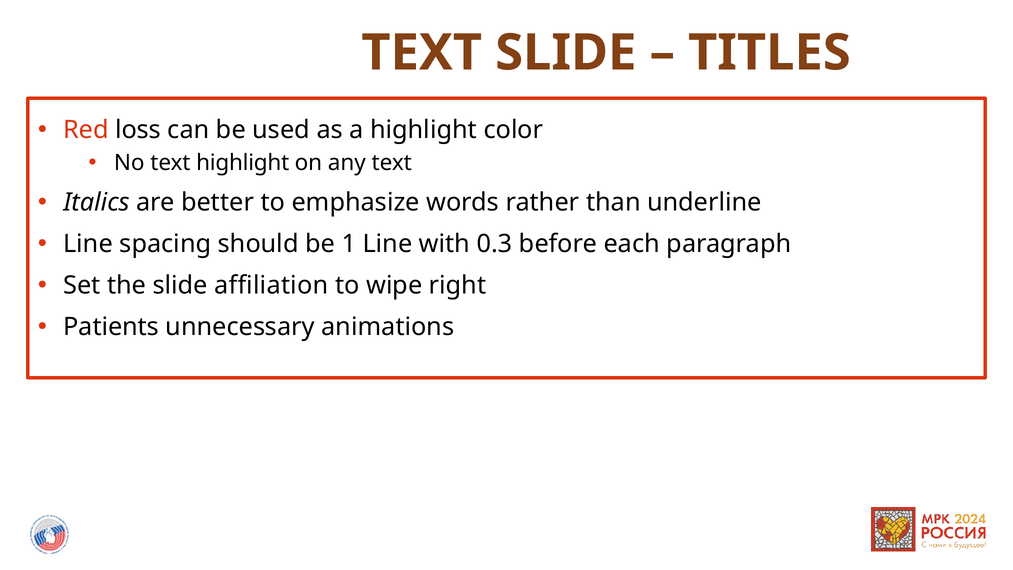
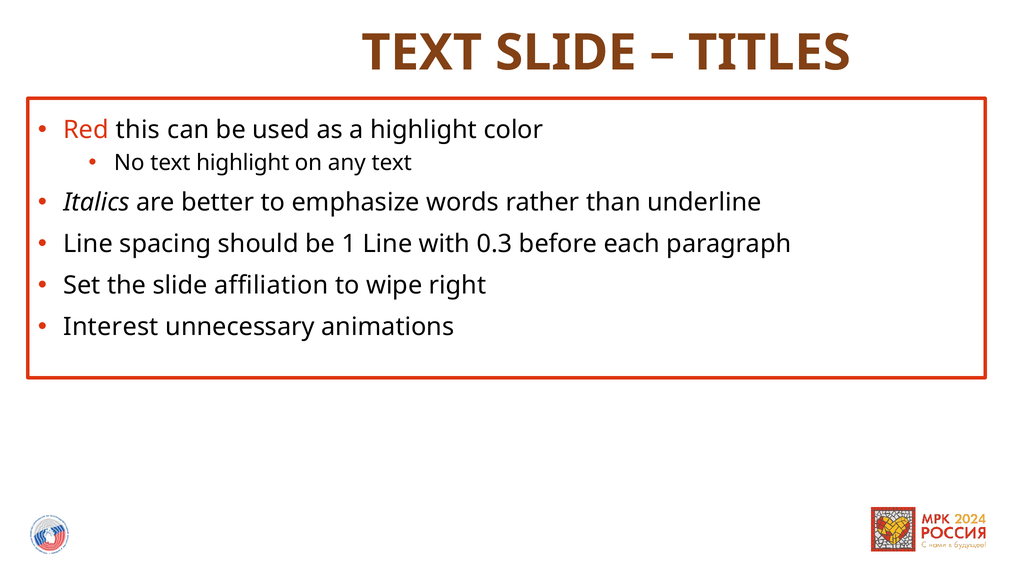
loss: loss -> this (138, 130)
Patients: Patients -> Interest (111, 327)
